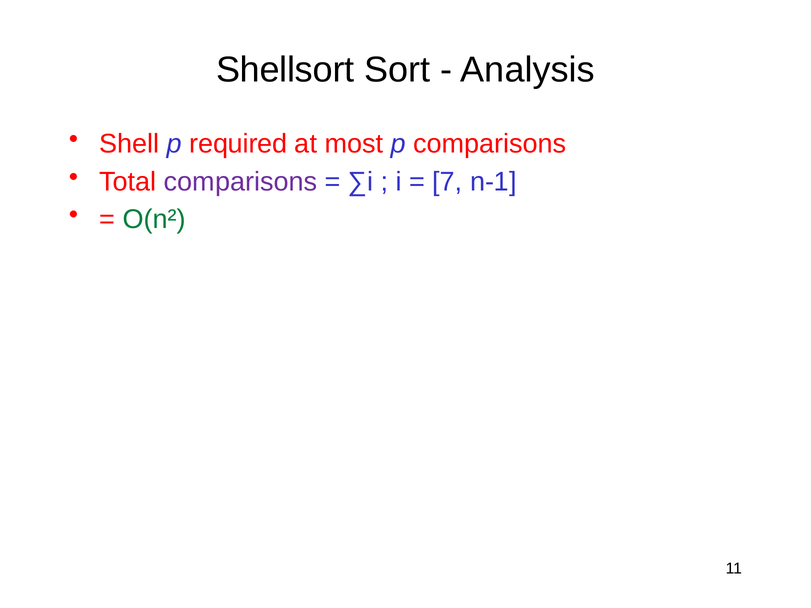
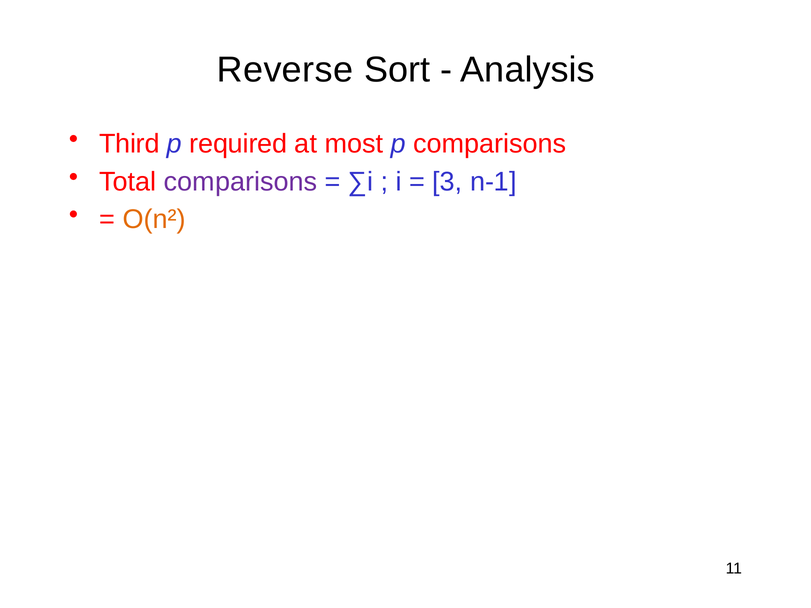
Shellsort: Shellsort -> Reverse (285, 70)
Shell: Shell -> Third (130, 144)
7: 7 -> 3 (447, 182)
O(n² colour: green -> orange (154, 219)
